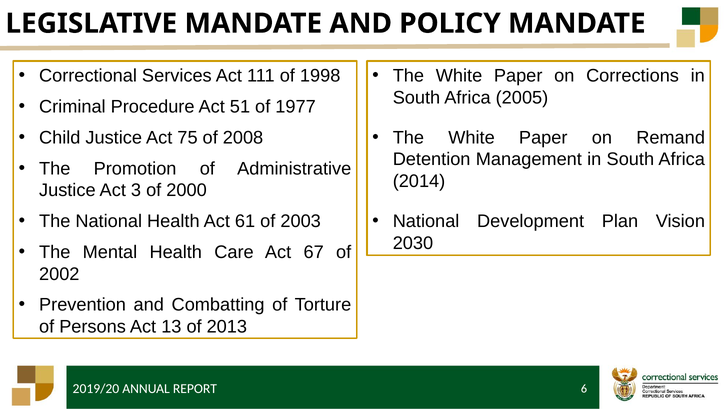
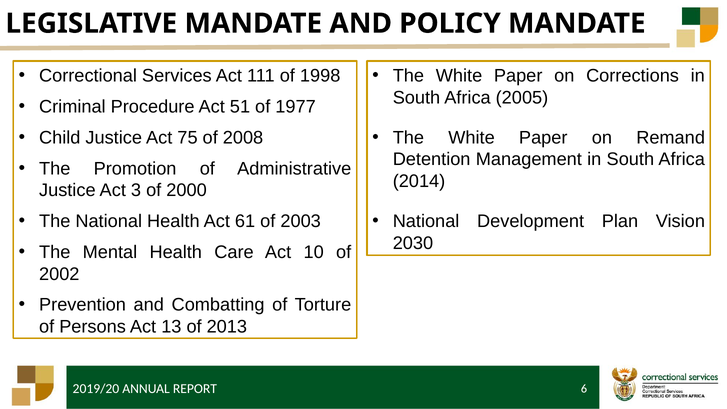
67: 67 -> 10 (314, 252)
